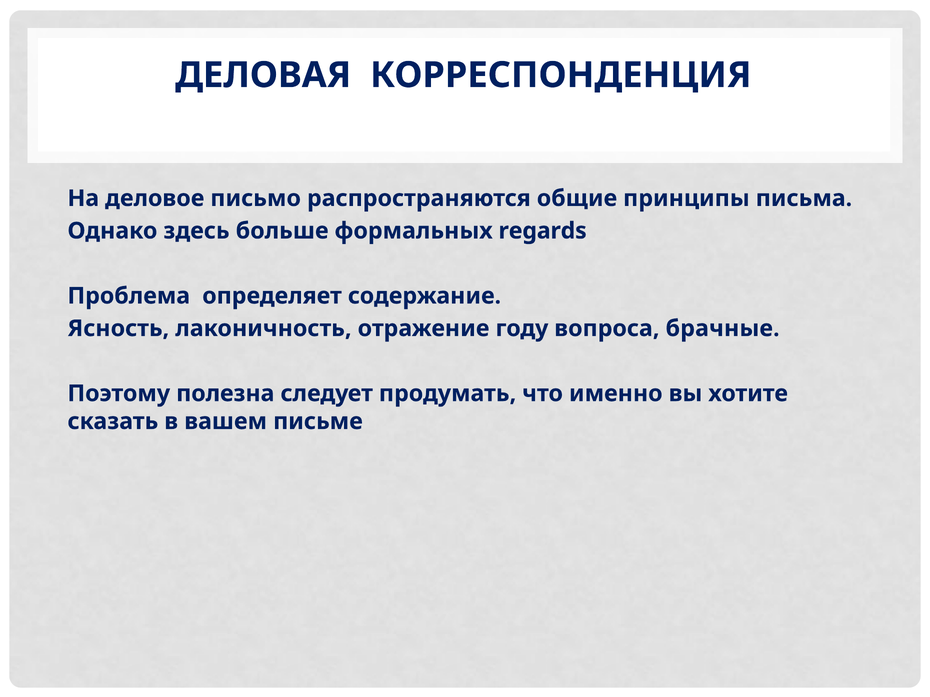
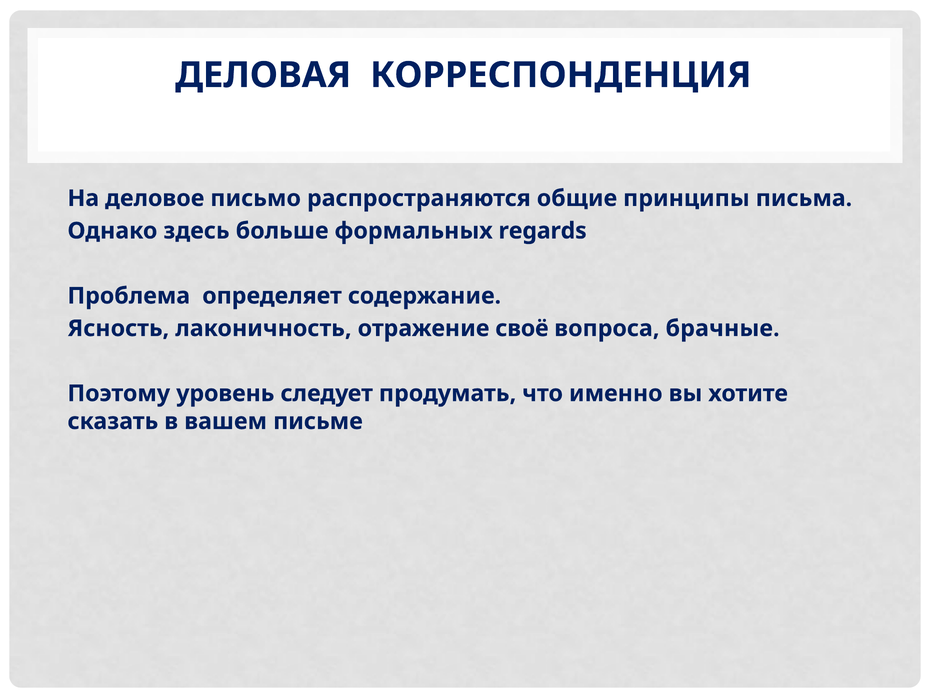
году: году -> своё (522, 329)
полезна: полезна -> уровень (225, 394)
